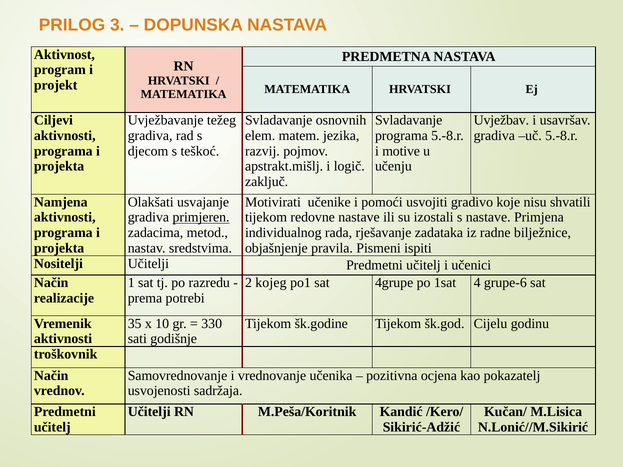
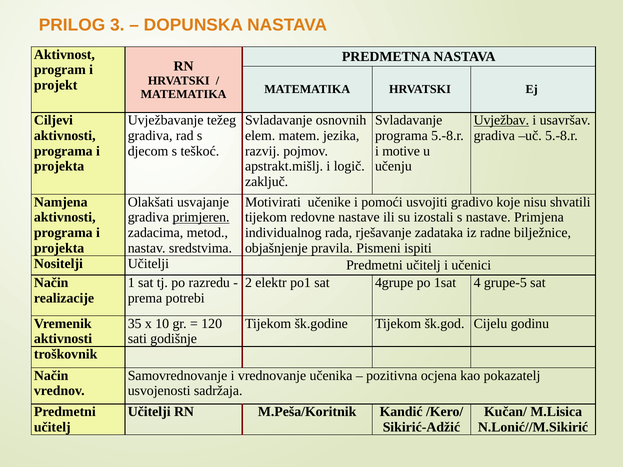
Uvježbav underline: none -> present (501, 120)
kojeg: kojeg -> elektr (271, 283)
grupe-6: grupe-6 -> grupe-5 (505, 283)
330: 330 -> 120 (212, 324)
